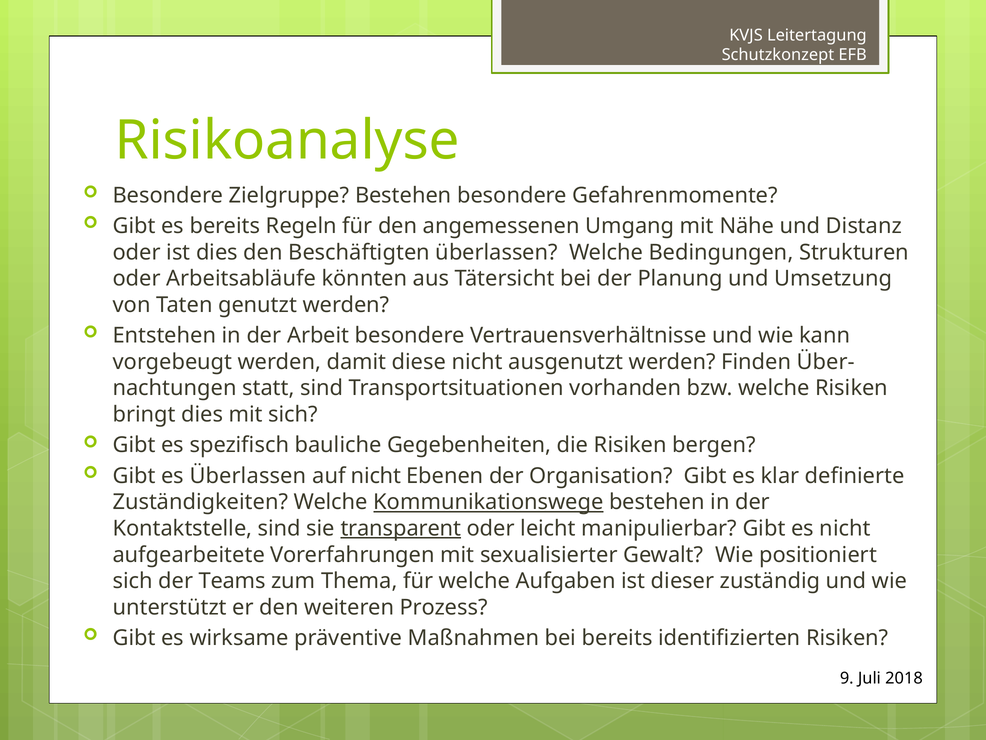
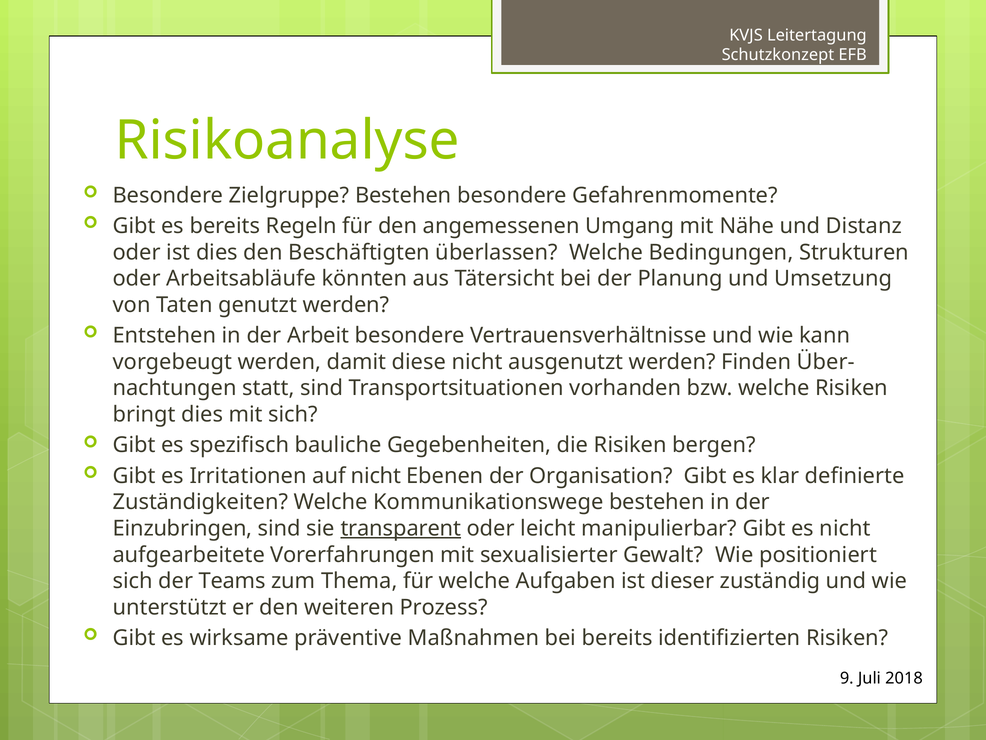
es Überlassen: Überlassen -> Irritationen (248, 476)
Kommunikationswege underline: present -> none (488, 502)
Kontaktstelle: Kontaktstelle -> Einzubringen (183, 528)
